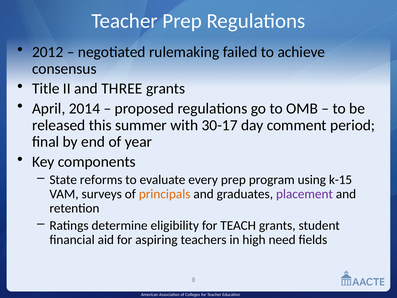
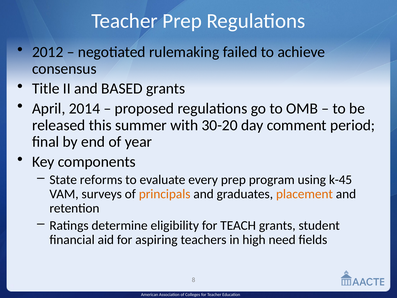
THREE: THREE -> BASED (122, 89)
30-17: 30-17 -> 30-20 (220, 125)
k-15: k-15 -> k-45 (340, 180)
placement colour: purple -> orange (304, 194)
